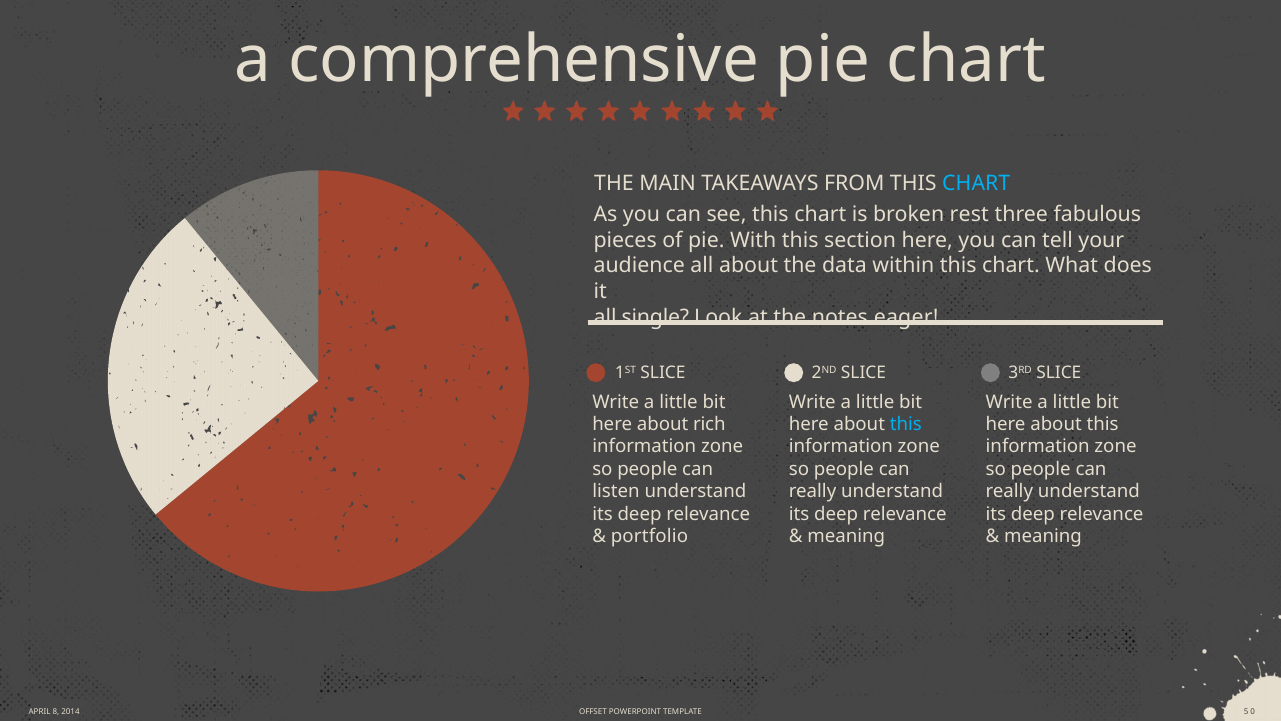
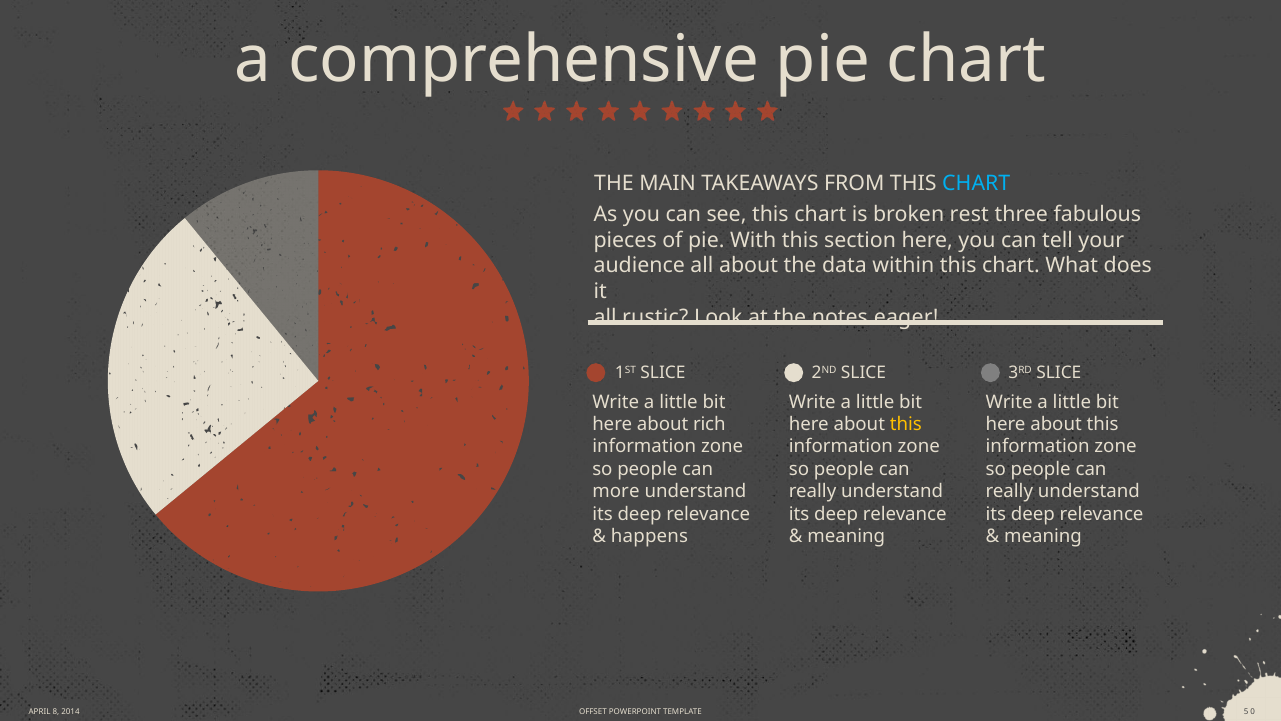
single: single -> rustic (655, 317)
this colour: light blue -> yellow (906, 424)
listen: listen -> more (616, 491)
portfolio: portfolio -> happens (650, 536)
